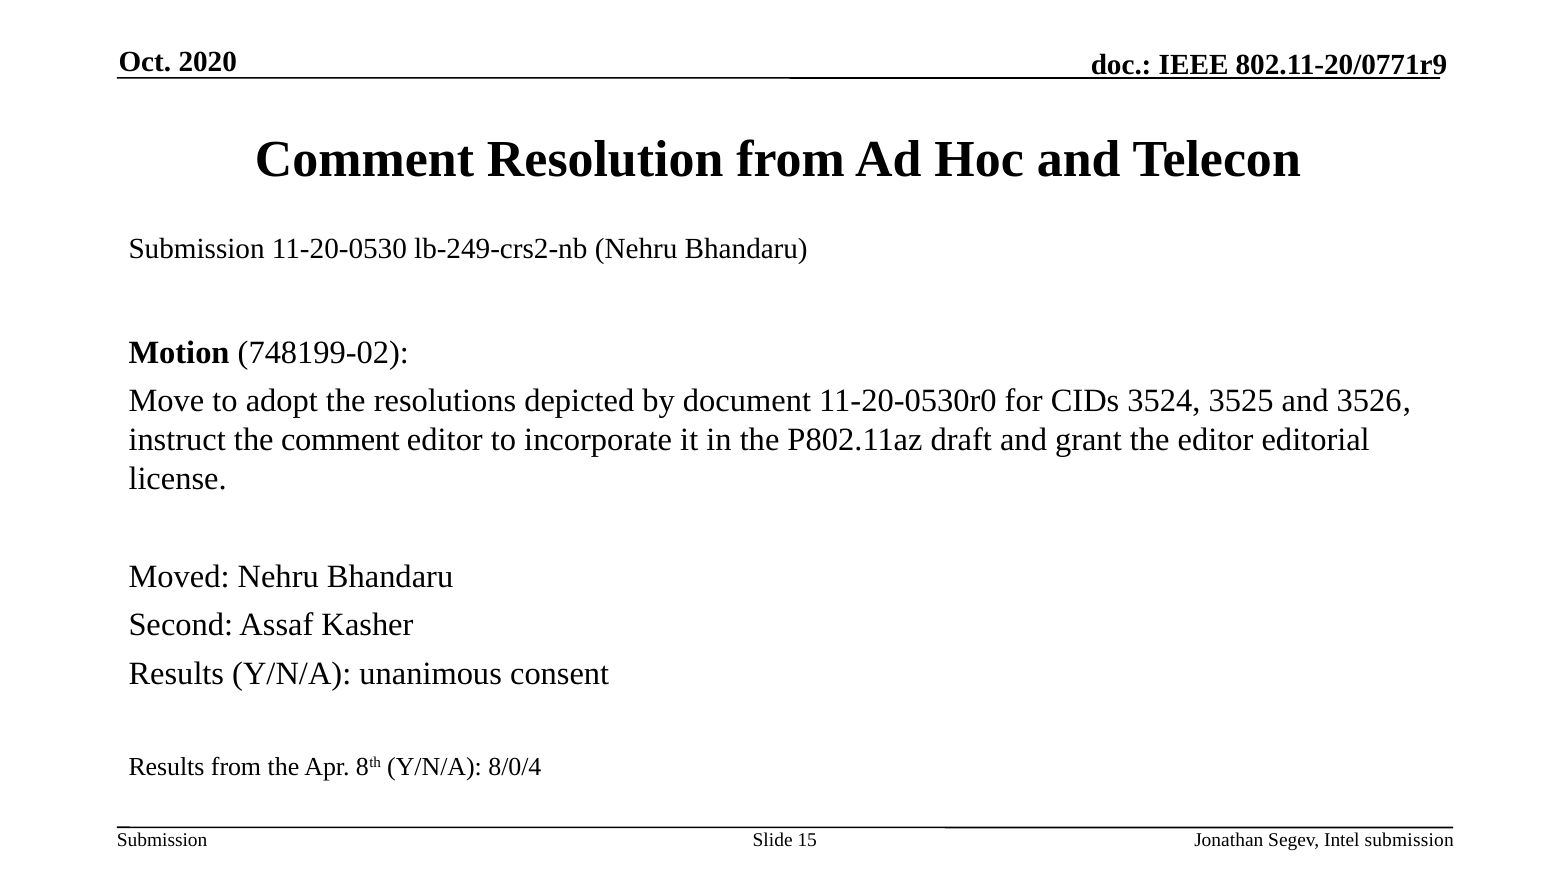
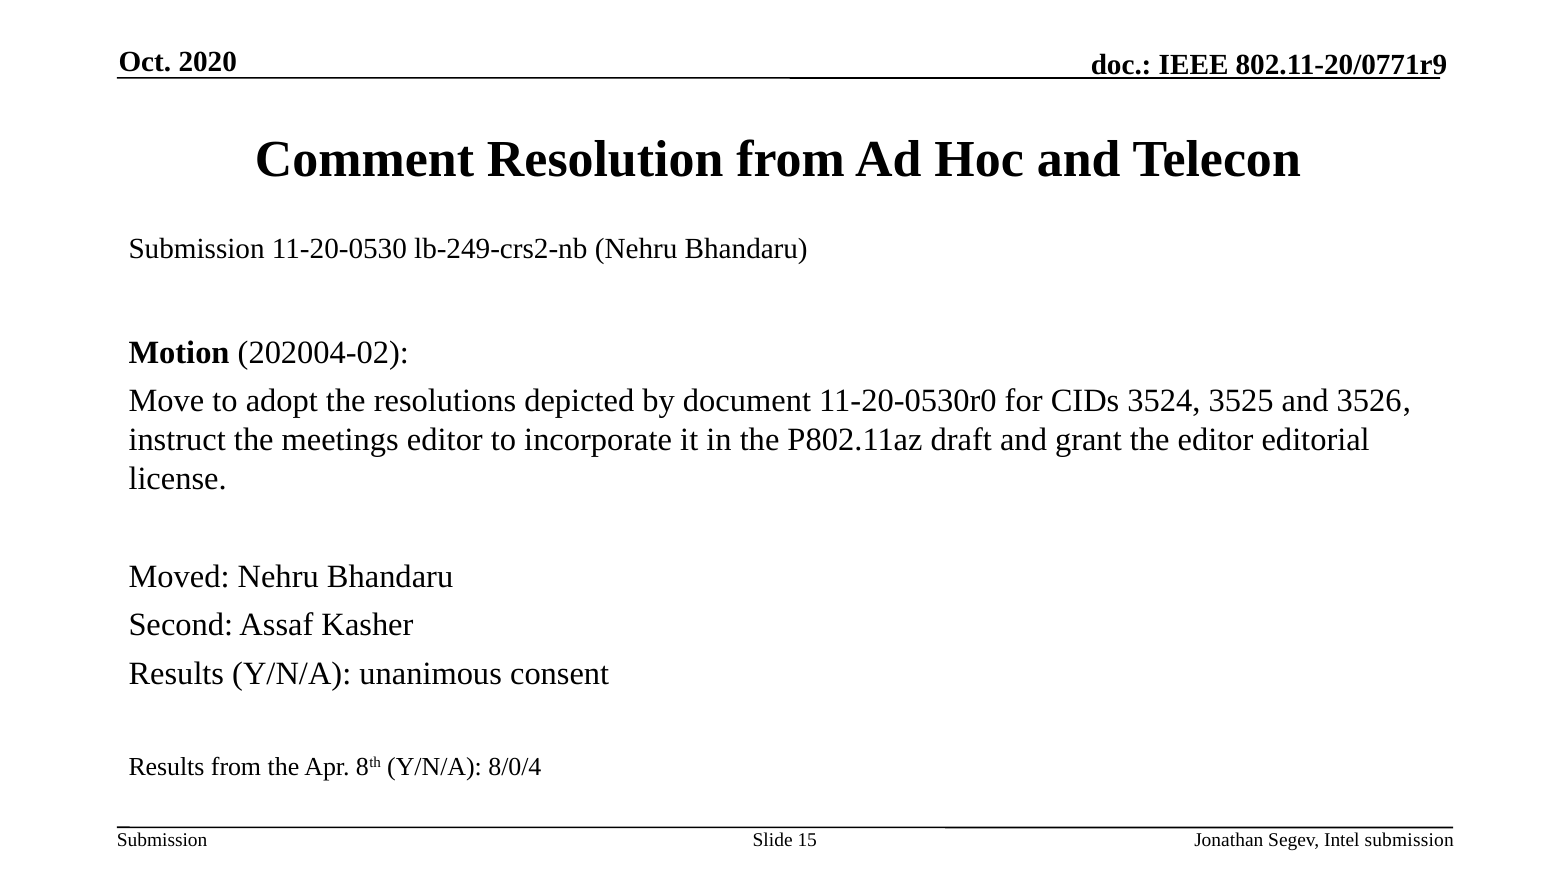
748199-02: 748199-02 -> 202004-02 (323, 352)
the comment: comment -> meetings (340, 440)
